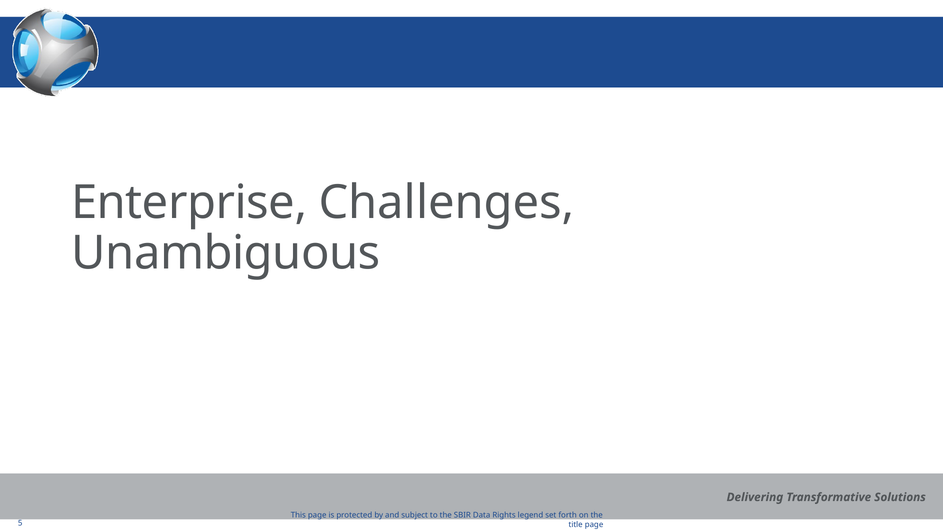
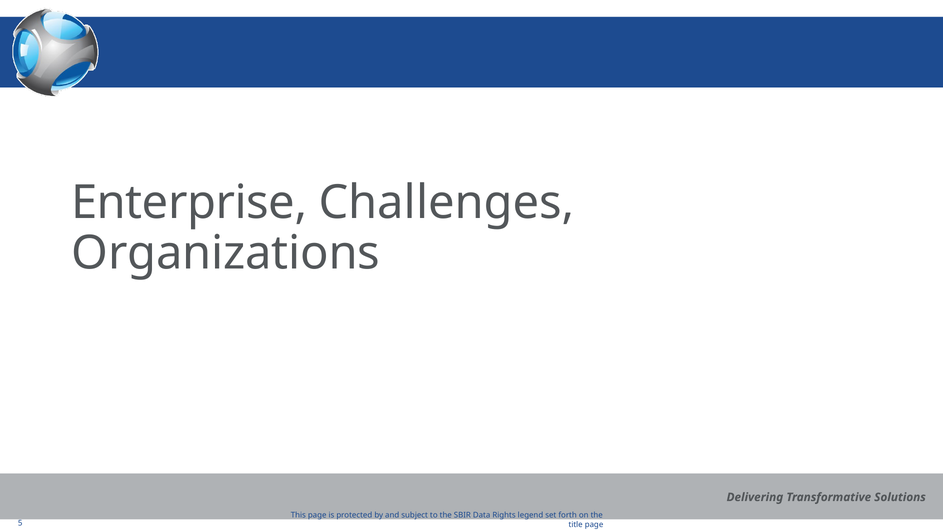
Unambiguous: Unambiguous -> Organizations (226, 254)
